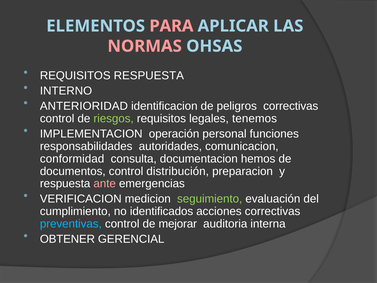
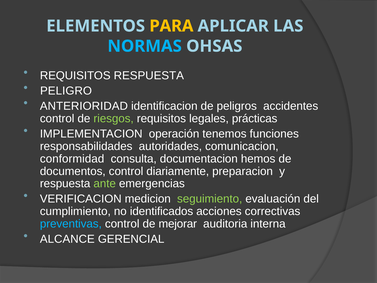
PARA colour: pink -> yellow (171, 26)
NORMAS colour: pink -> light blue (145, 46)
INTERNO: INTERNO -> PELIGRO (66, 91)
peligros correctivas: correctivas -> accidentes (291, 106)
tenemos: tenemos -> prácticas (255, 119)
personal: personal -> tenemos (224, 134)
distribución: distribución -> diariamente (178, 171)
ante colour: pink -> light green (105, 184)
OBTENER: OBTENER -> ALCANCE (67, 239)
